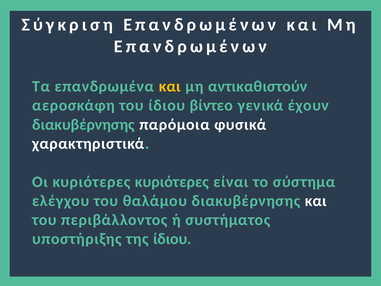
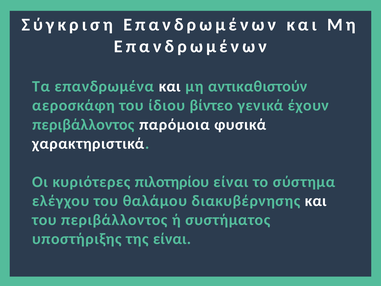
και colour: yellow -> white (170, 86)
διακυβέρνησης: διακυβέρνησης -> περιβάλλοντος (83, 124)
κυριότερες κυριότερες: κυριότερες -> πιλοτηρίου (172, 182)
της ίδιου: ίδιου -> είναι (172, 239)
